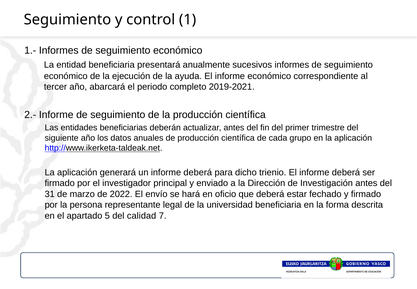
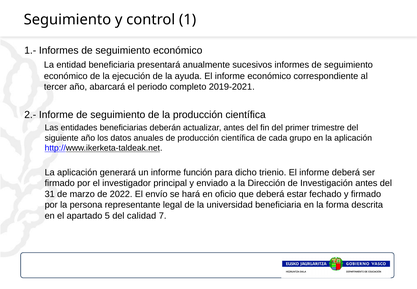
un informe deberá: deberá -> función (198, 172)
